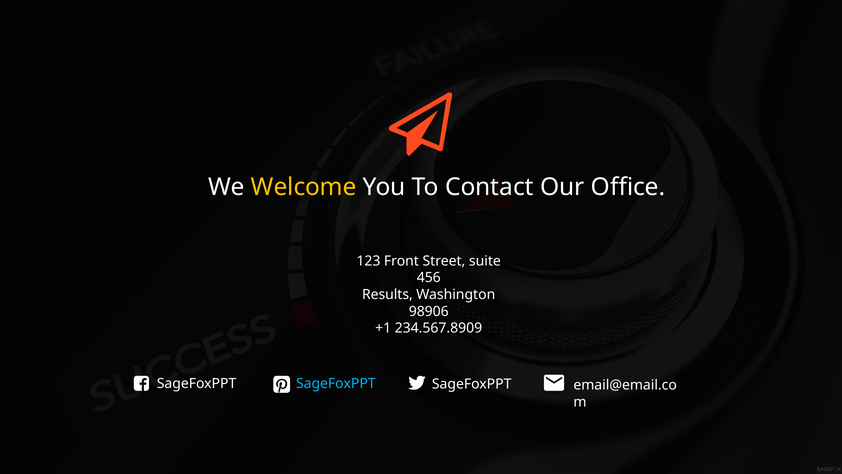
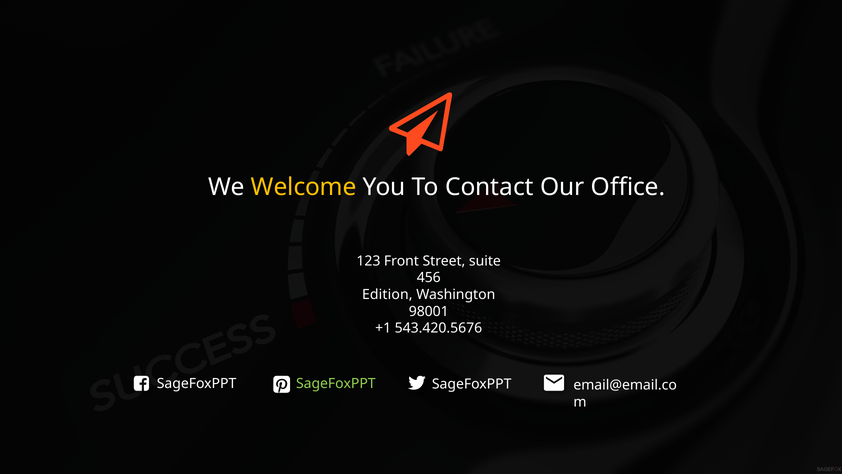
Results: Results -> Edition (387, 294)
98906: 98906 -> 98001 (429, 311)
234.567.8909: 234.567.8909 -> 543.420.5676 (438, 328)
SageFoxPPT colour: light blue -> light green (336, 383)
